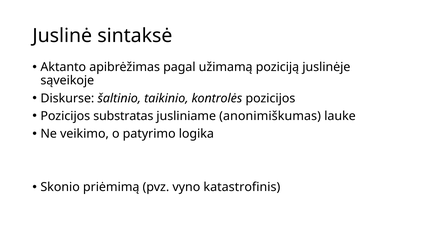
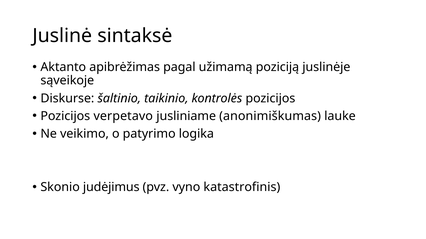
substratas: substratas -> verpetavo (123, 116)
priėmimą: priėmimą -> judėjimus (111, 188)
